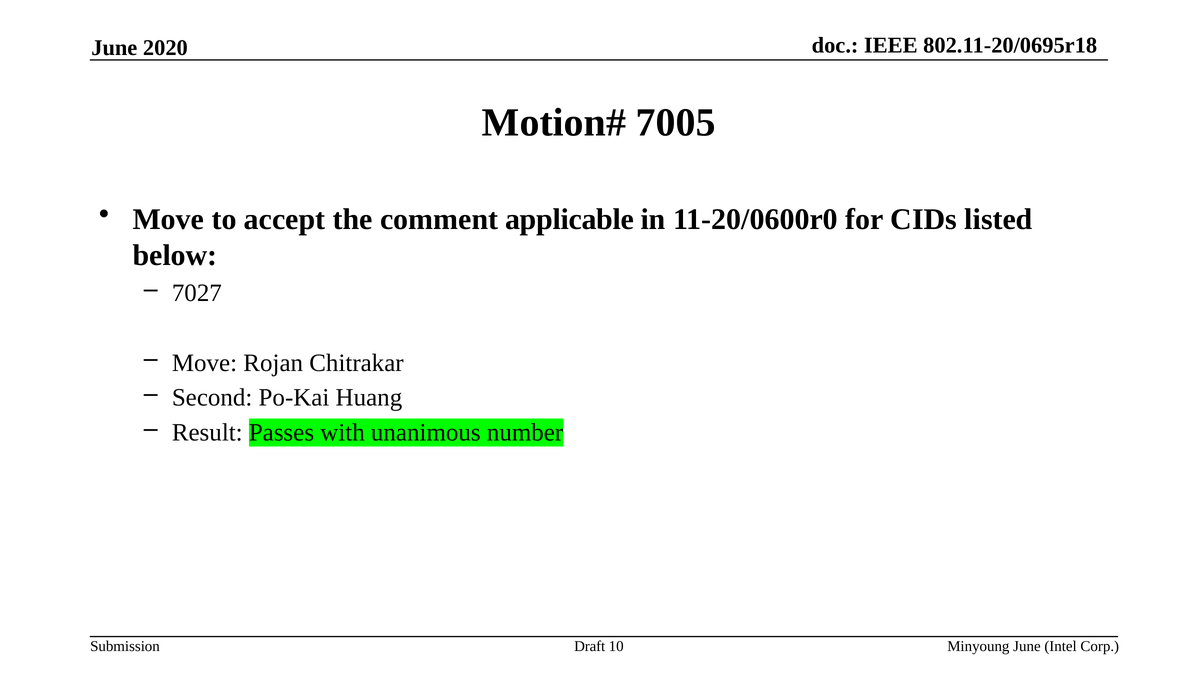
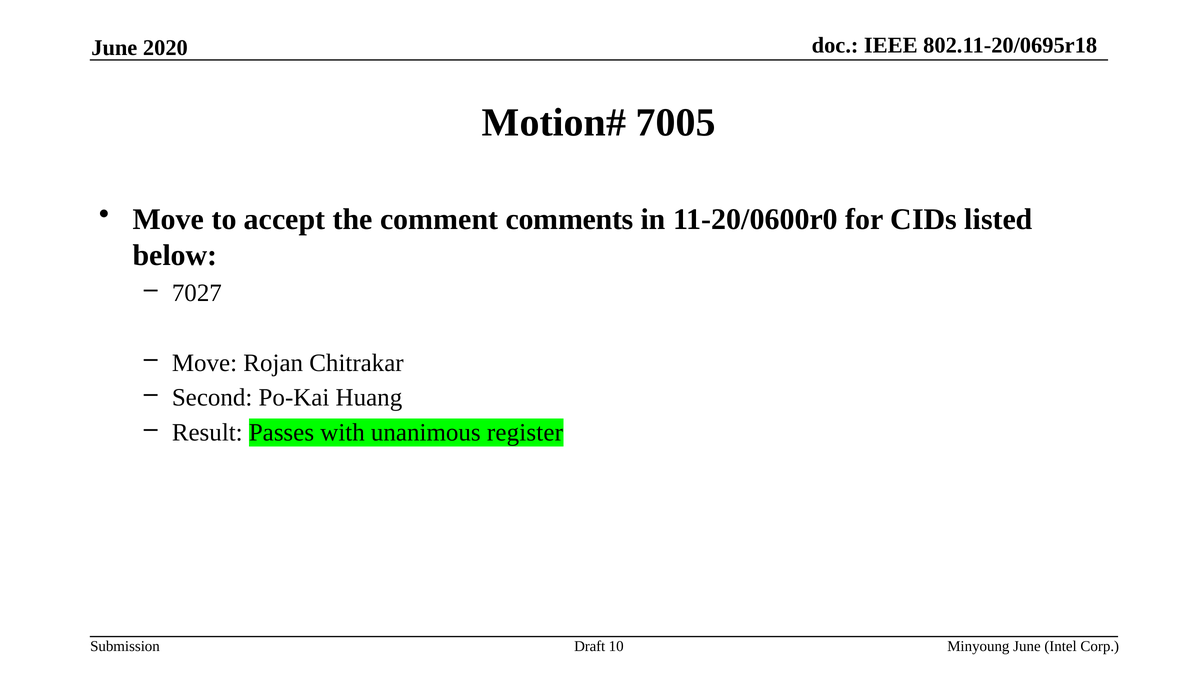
applicable: applicable -> comments (570, 219)
number: number -> register (525, 433)
